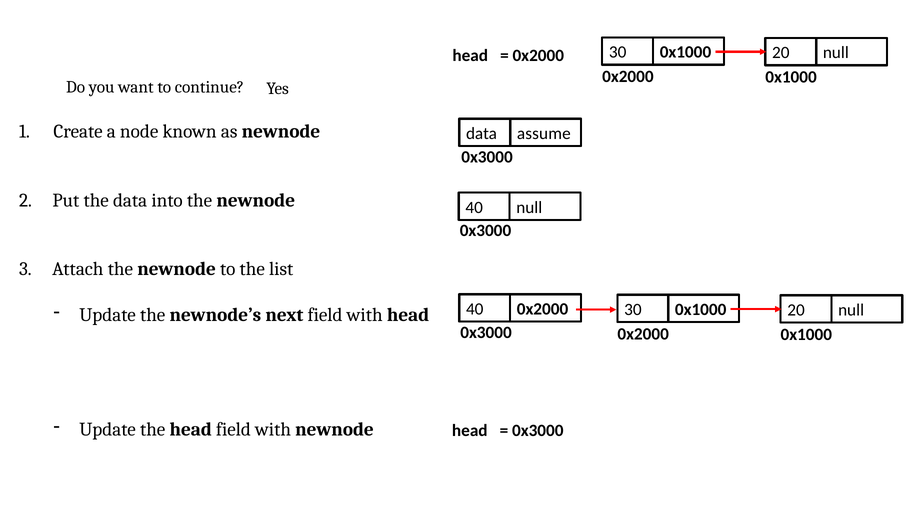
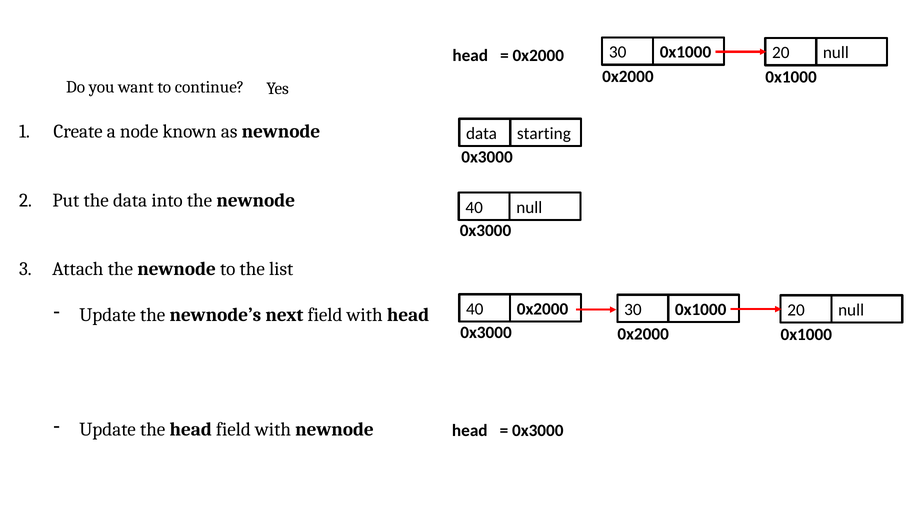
assume: assume -> starting (544, 134)
